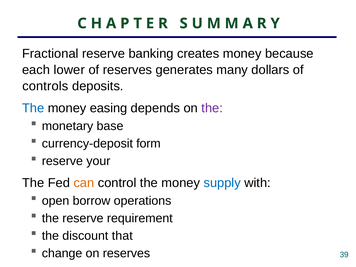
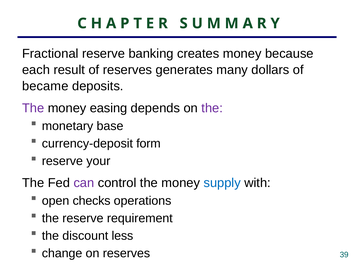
lower: lower -> result (69, 70)
controls: controls -> became (45, 86)
The colour: blue -> purple (33, 108)
can colour: orange -> purple (84, 183)
borrow: borrow -> checks (92, 201)
that: that -> less (122, 236)
